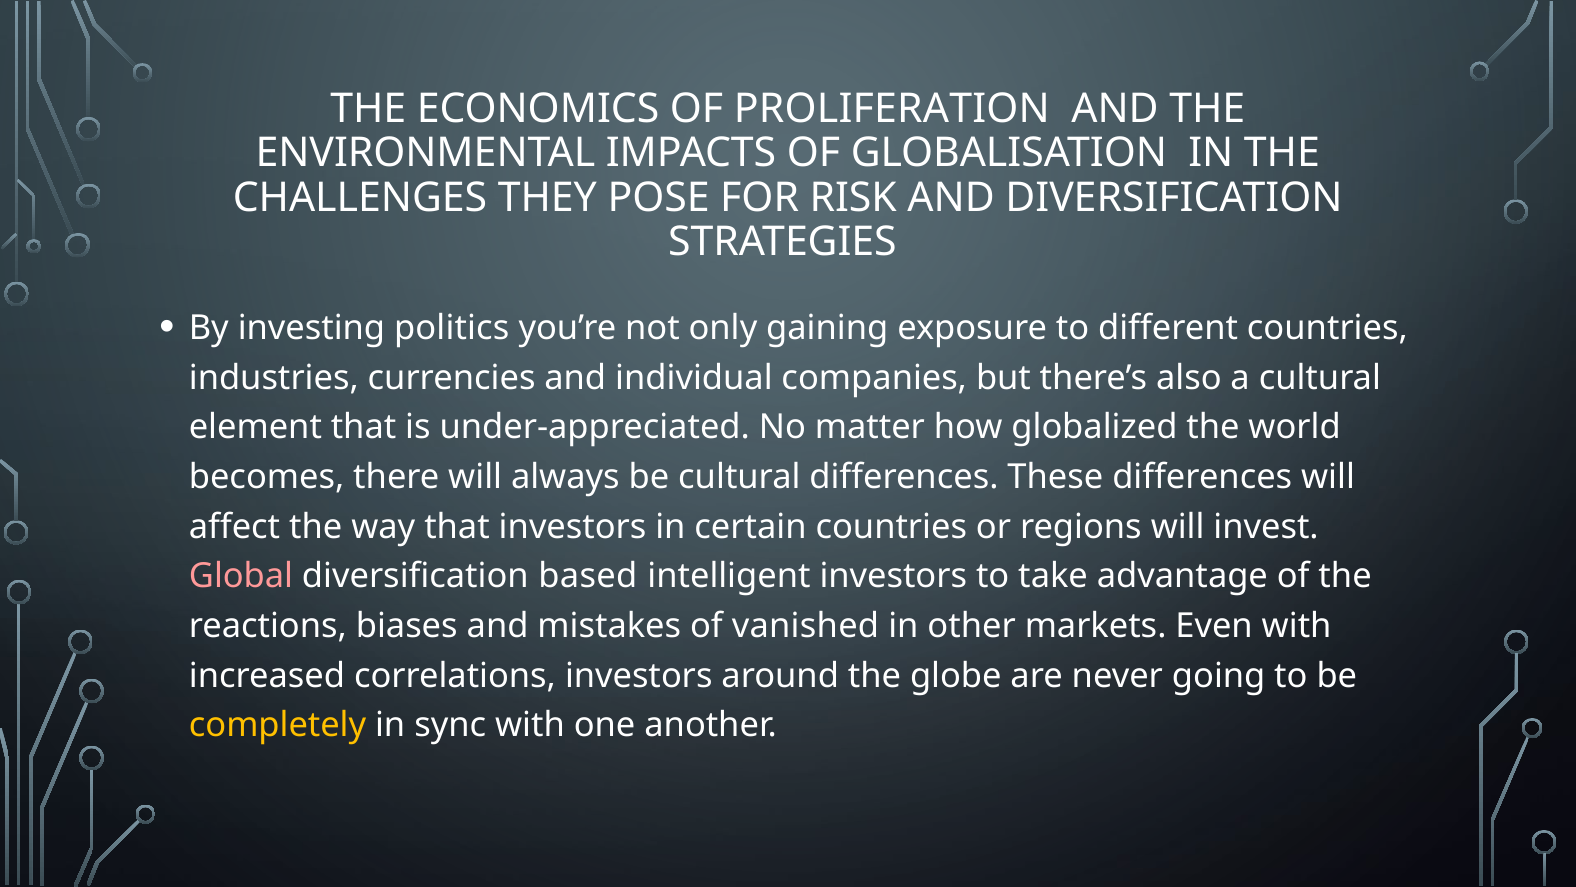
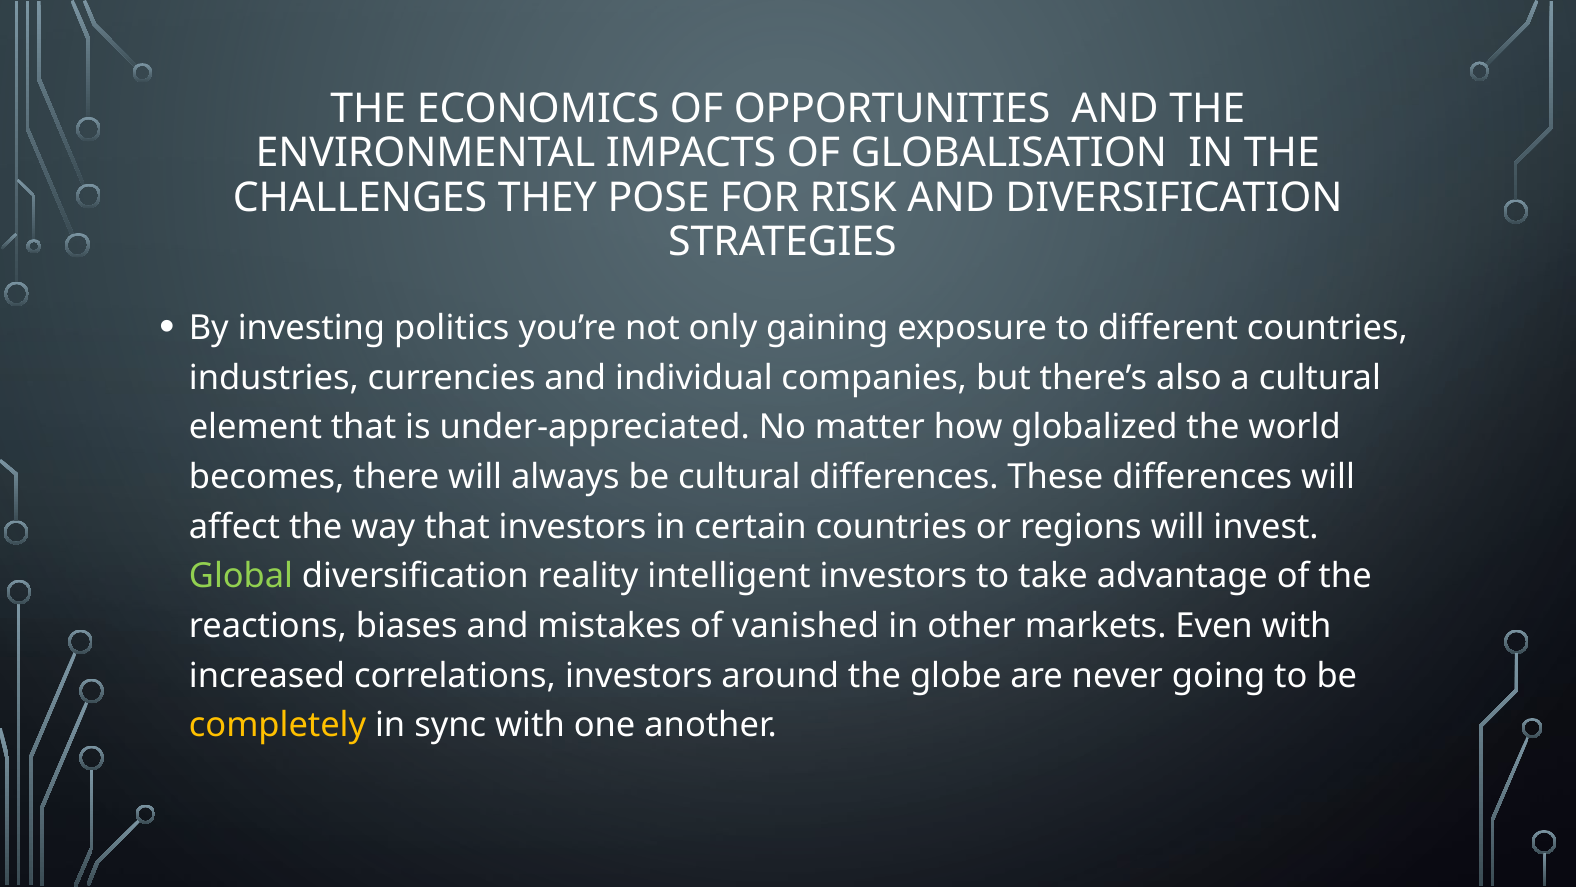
PROLIFERATION: PROLIFERATION -> OPPORTUNITIES (892, 109)
Global colour: pink -> light green (241, 576)
based: based -> reality (588, 576)
